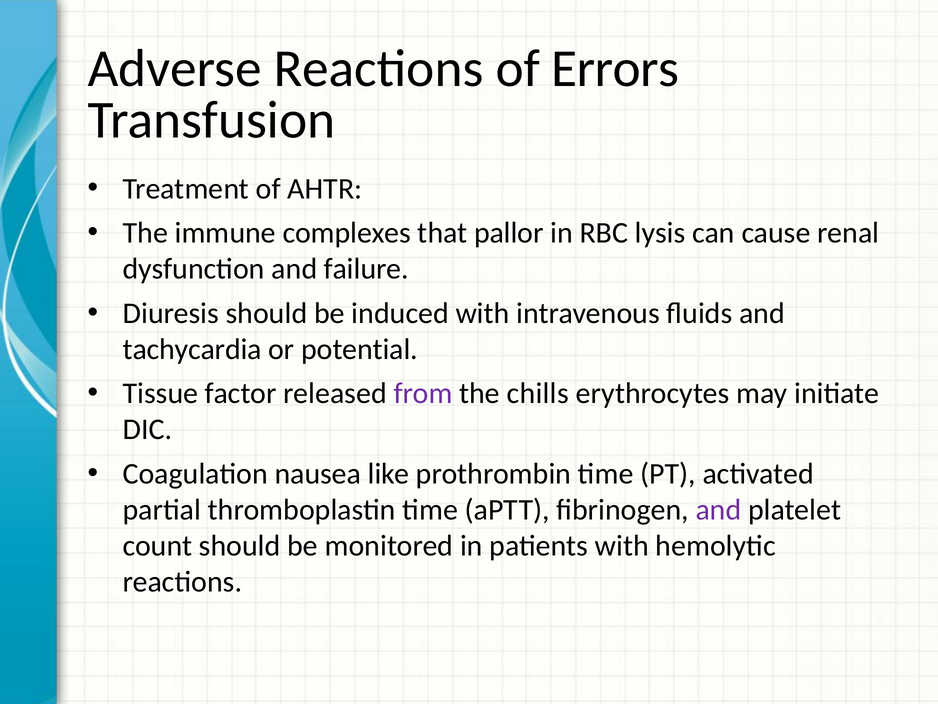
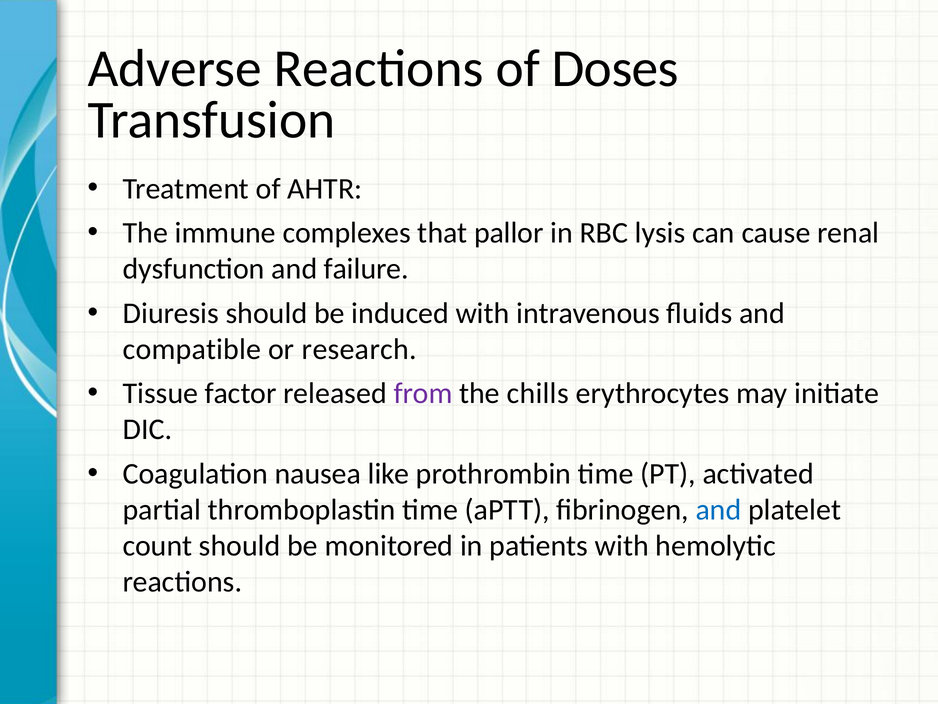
Errors: Errors -> Doses (615, 69)
tachycardia: tachycardia -> compatible (192, 349)
potential: potential -> research (359, 349)
and colour: purple -> blue (718, 509)
